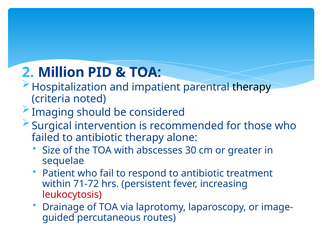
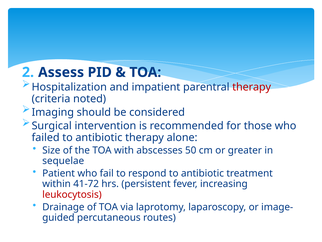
Million: Million -> Assess (61, 72)
therapy colour: black -> red (252, 87)
30: 30 -> 50 (191, 150)
71-72: 71-72 -> 41-72 (86, 184)
